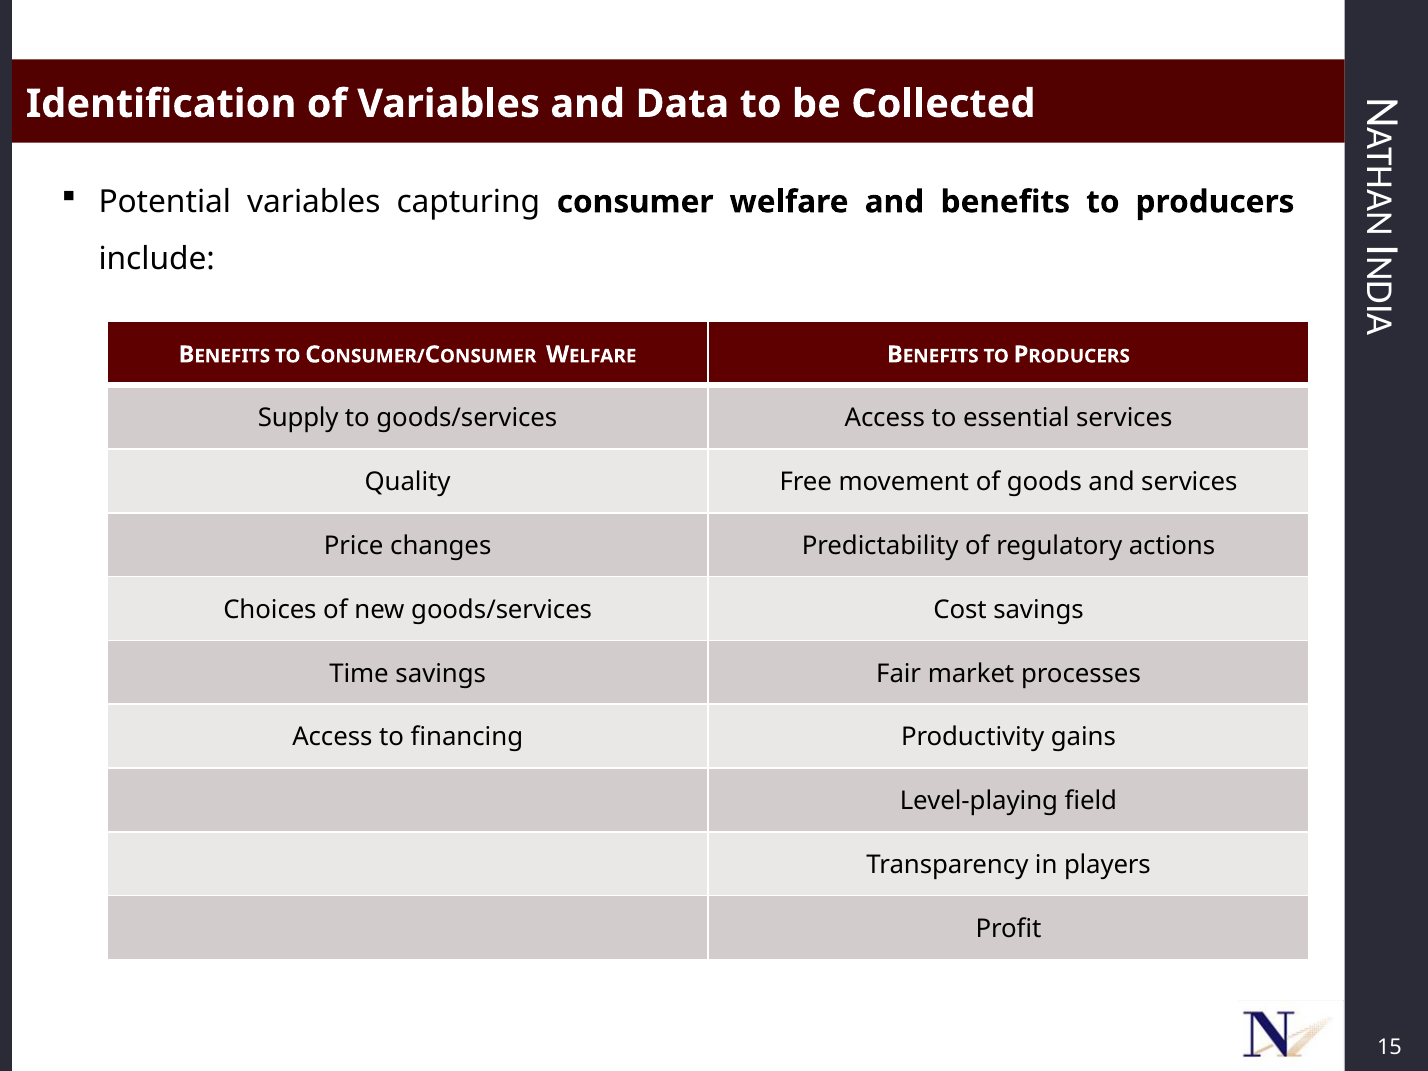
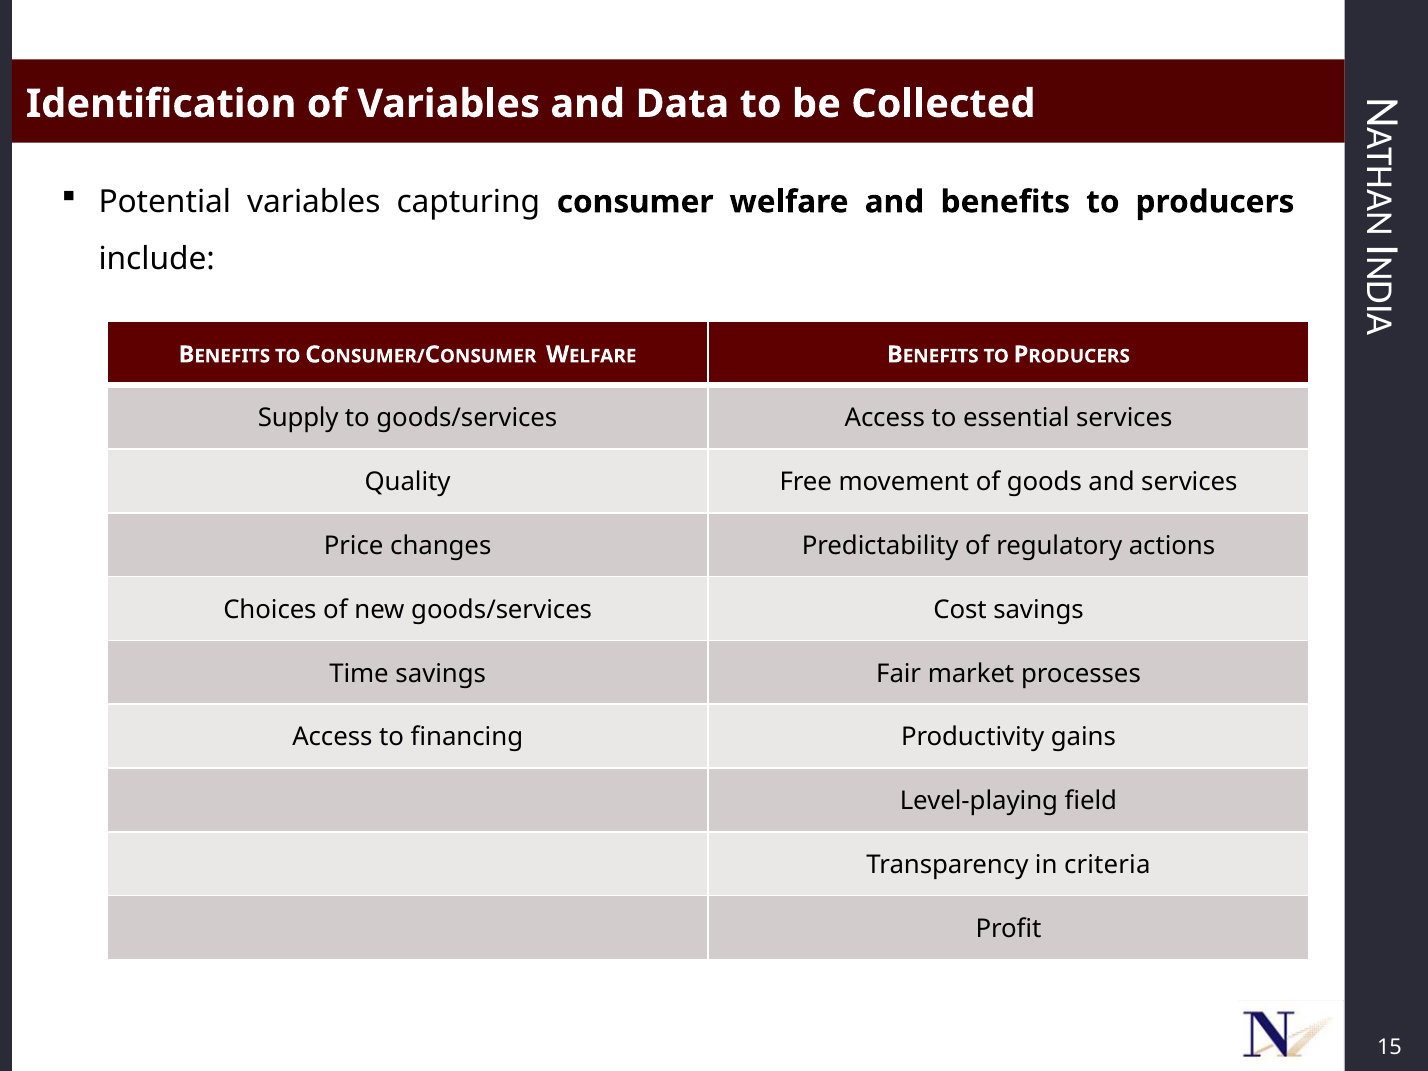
players: players -> criteria (1107, 865)
